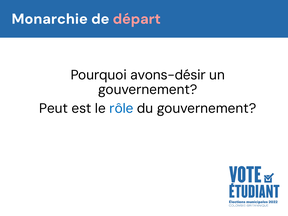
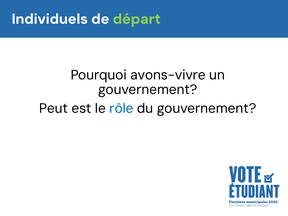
Monarchie: Monarchie -> Individuels (50, 19)
départ colour: pink -> light green (137, 19)
avons-désir: avons-désir -> avons-vivre (168, 75)
